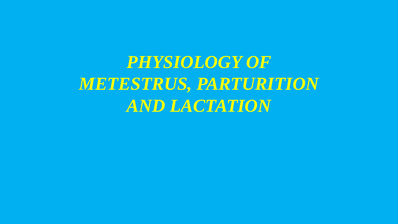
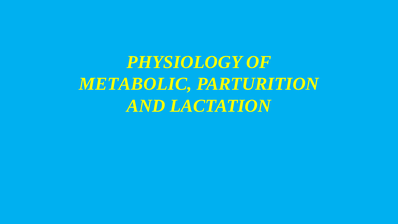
METESTRUS: METESTRUS -> METABOLIC (135, 84)
